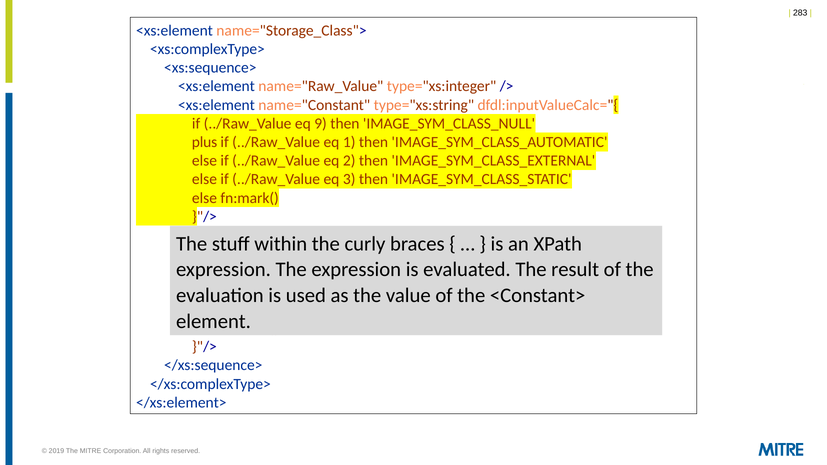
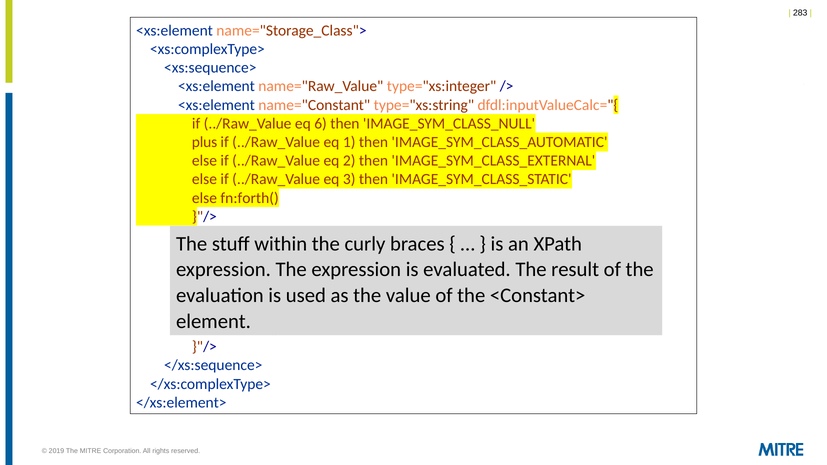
9: 9 -> 6 (321, 124)
fn:mark(: fn:mark( -> fn:forth( (250, 198)
